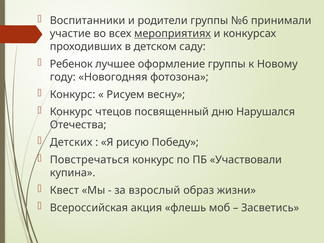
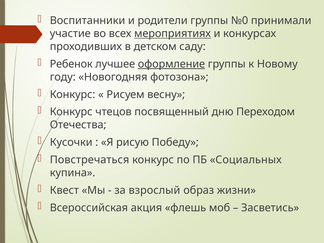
№6: №6 -> №0 (240, 21)
оформление underline: none -> present (171, 64)
Нарушался: Нарушался -> Переходом (266, 112)
Детских: Детских -> Кусочки (71, 142)
Участвовали: Участвовали -> Социальных (246, 160)
